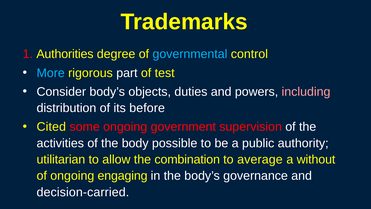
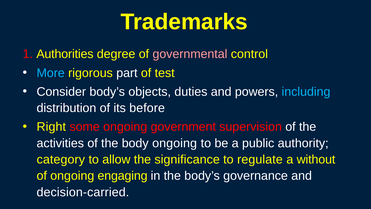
governmental colour: light blue -> pink (190, 54)
including colour: pink -> light blue (306, 92)
Cited: Cited -> Right (51, 127)
body possible: possible -> ongoing (175, 143)
utilitarian: utilitarian -> category (61, 159)
combination: combination -> significance (187, 159)
average: average -> regulate (260, 159)
